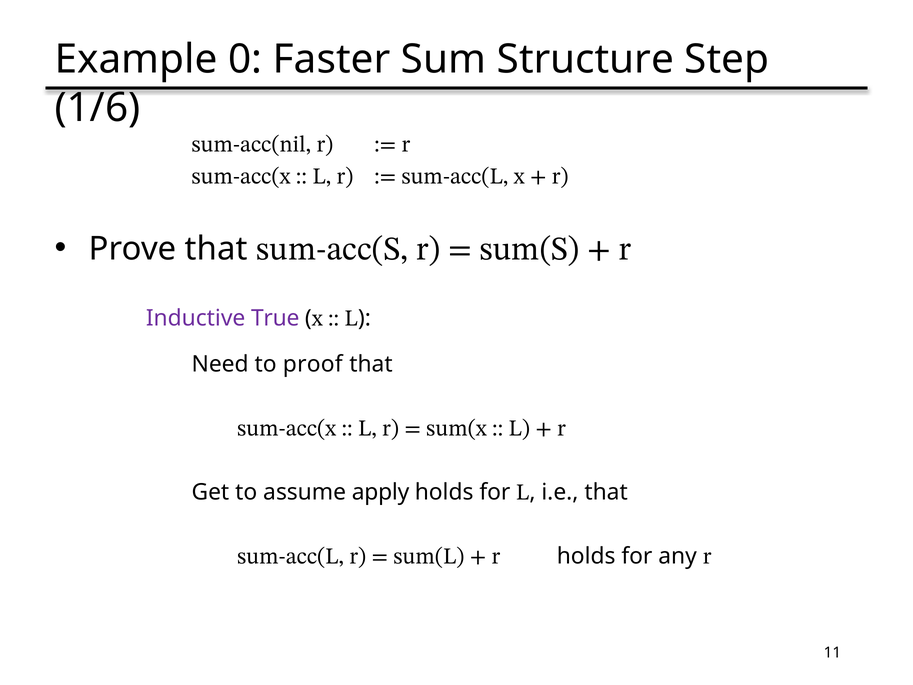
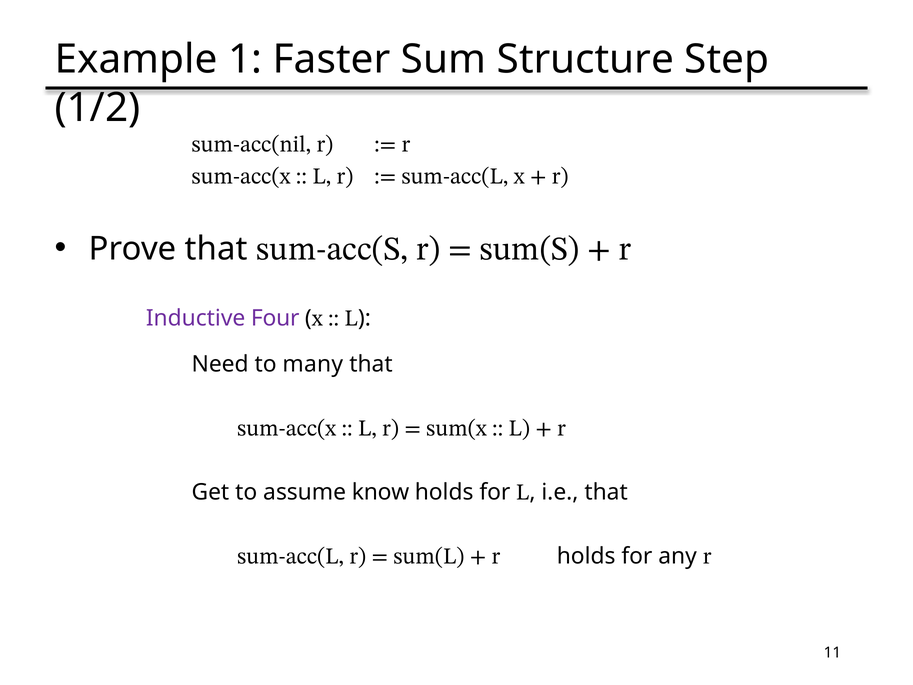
0: 0 -> 1 (245, 59)
1/6: 1/6 -> 1/2 (98, 108)
True: True -> Four (275, 318)
proof: proof -> many (313, 364)
apply: apply -> know (381, 492)
